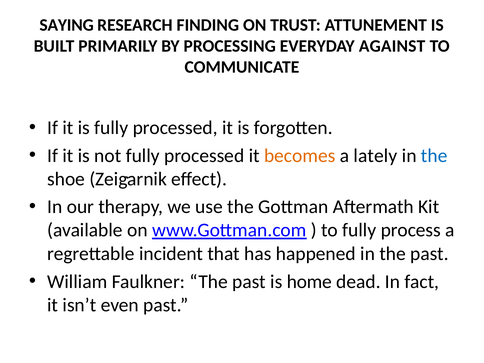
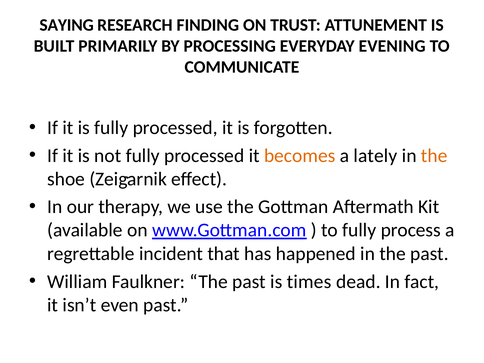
AGAINST: AGAINST -> EVENING (392, 46)
the colour: blue -> orange (434, 156)
home: home -> times (309, 282)
